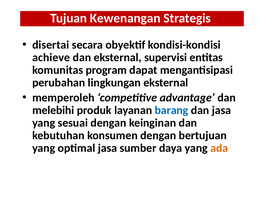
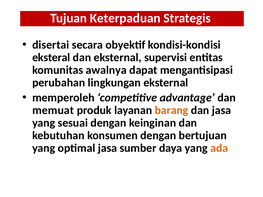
Kewenangan: Kewenangan -> Keterpaduan (125, 18)
achieve: achieve -> eksteral (51, 57)
program: program -> awalnya (106, 70)
melebihi: melebihi -> memuat (53, 110)
barang colour: blue -> orange (172, 110)
